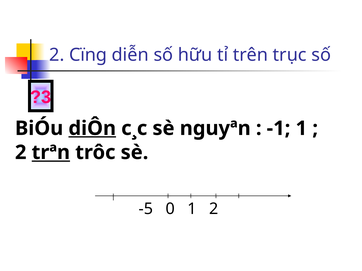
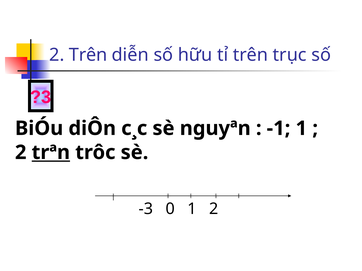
2 Cïng: Cïng -> Trên (88, 55)
diÔn underline: present -> none (92, 129)
-5: -5 -> -3 (146, 209)
